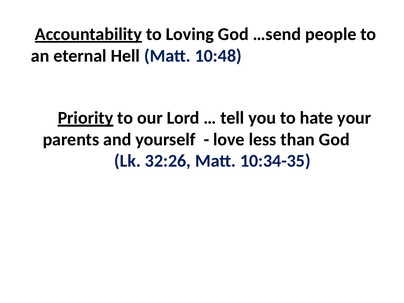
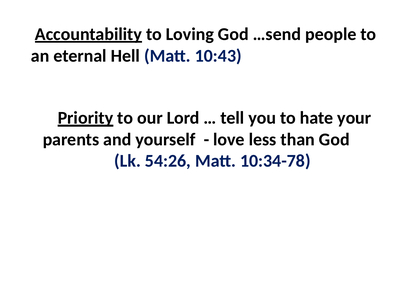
10:48: 10:48 -> 10:43 (218, 56)
32:26: 32:26 -> 54:26 (168, 161)
10:34-35: 10:34-35 -> 10:34-78 (275, 161)
